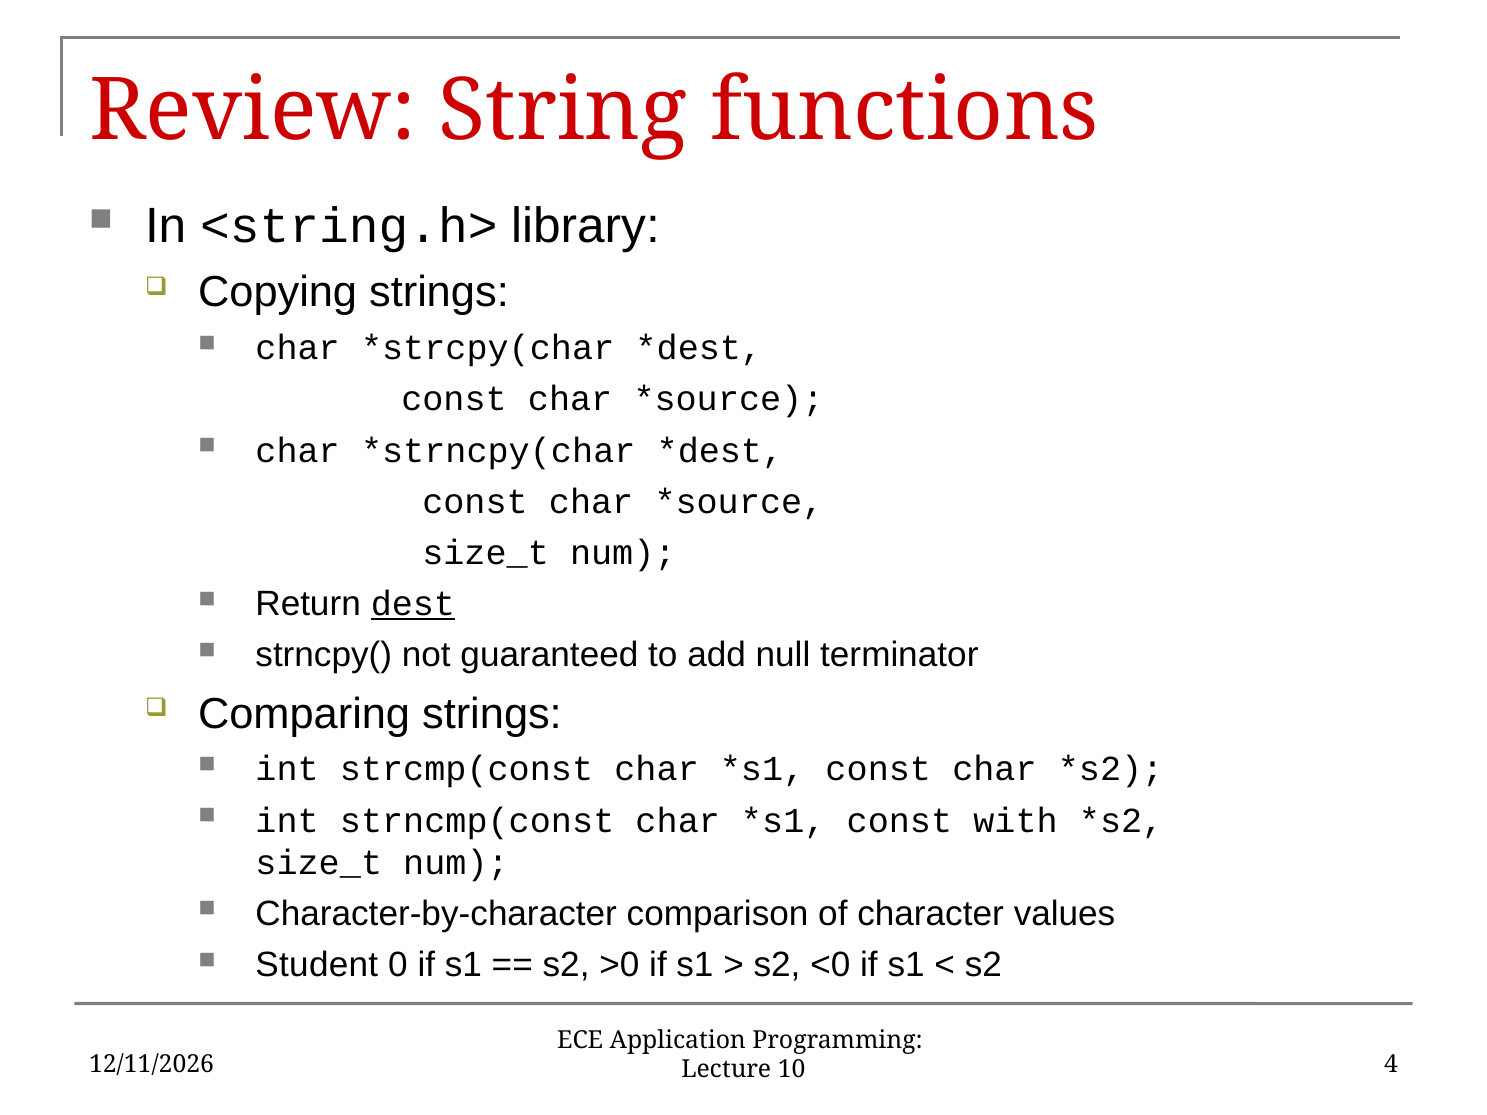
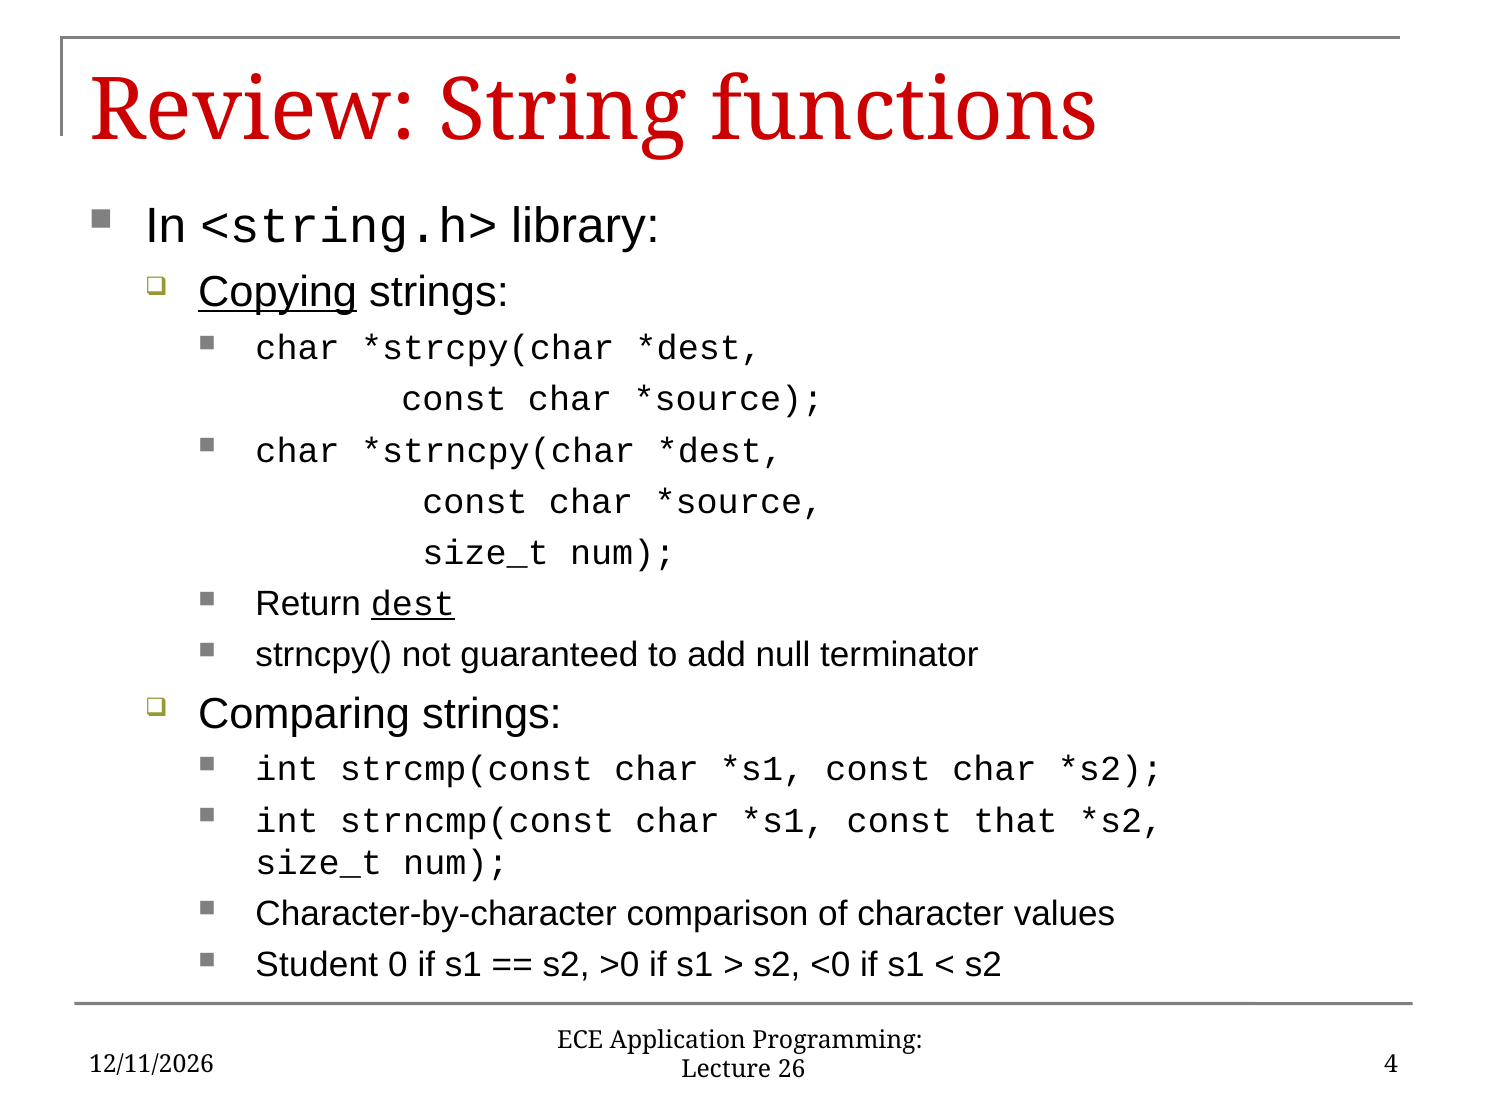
Copying underline: none -> present (278, 293)
with: with -> that (1016, 821)
10: 10 -> 26 (792, 1070)
